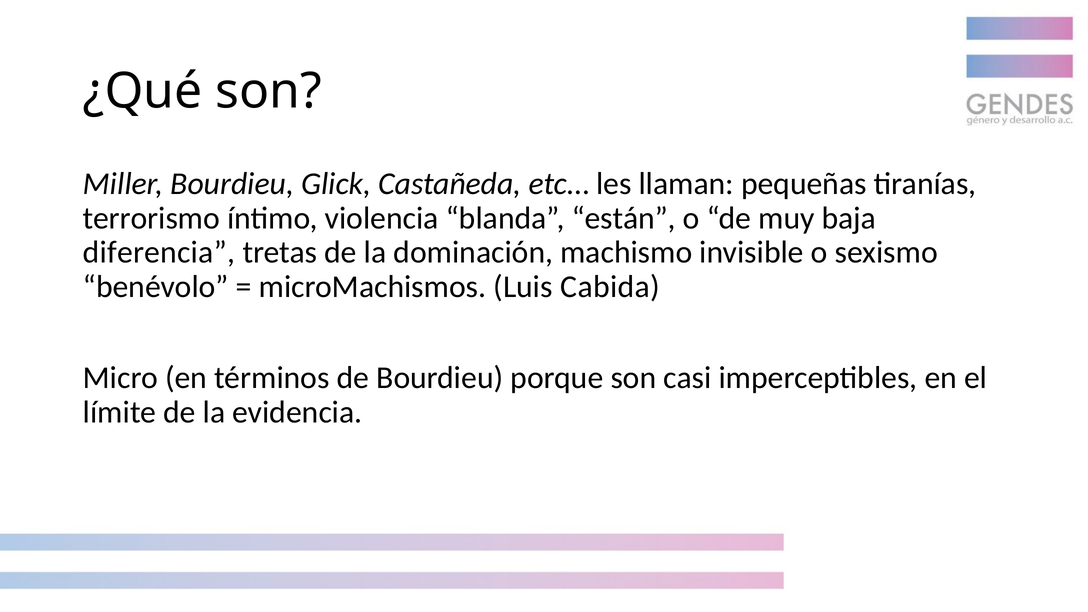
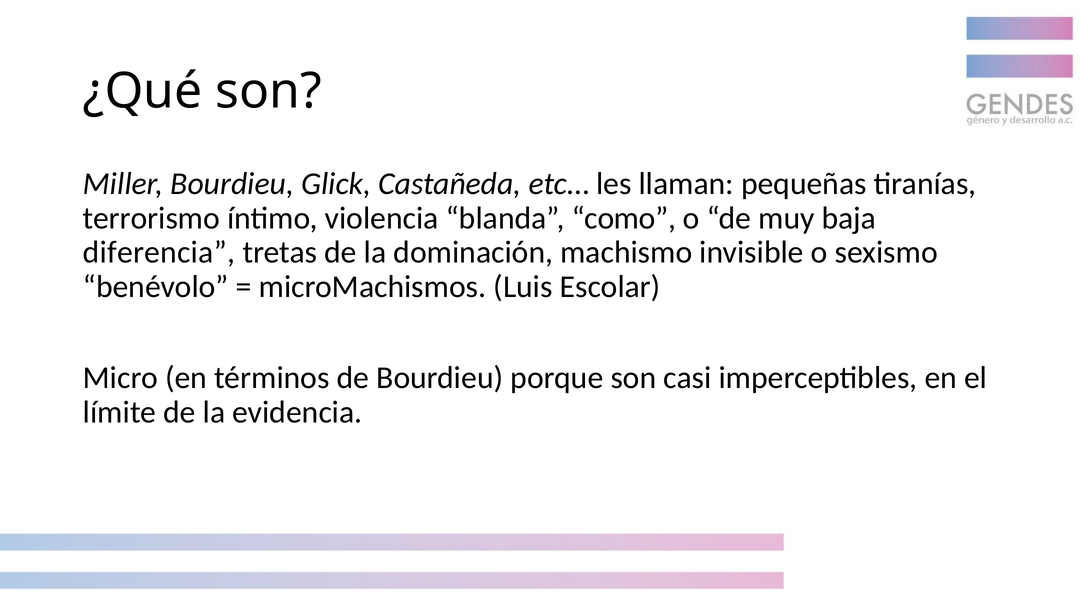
están: están -> como (624, 218)
Cabida: Cabida -> Escolar (610, 287)
